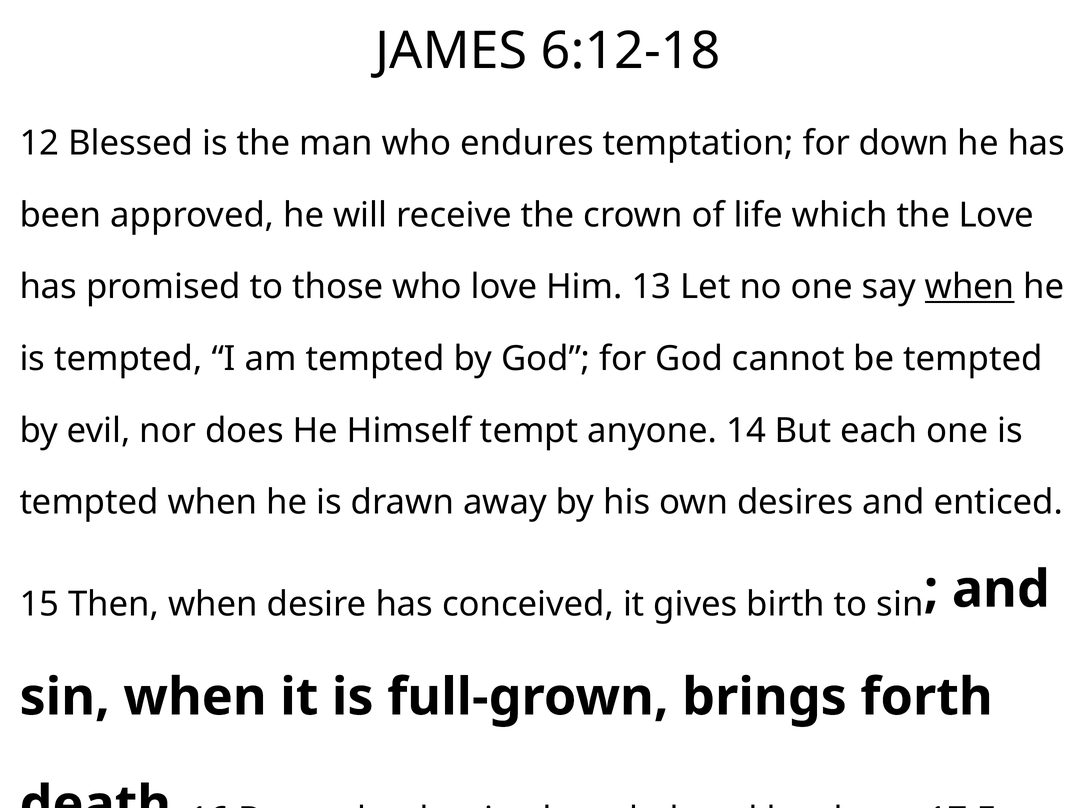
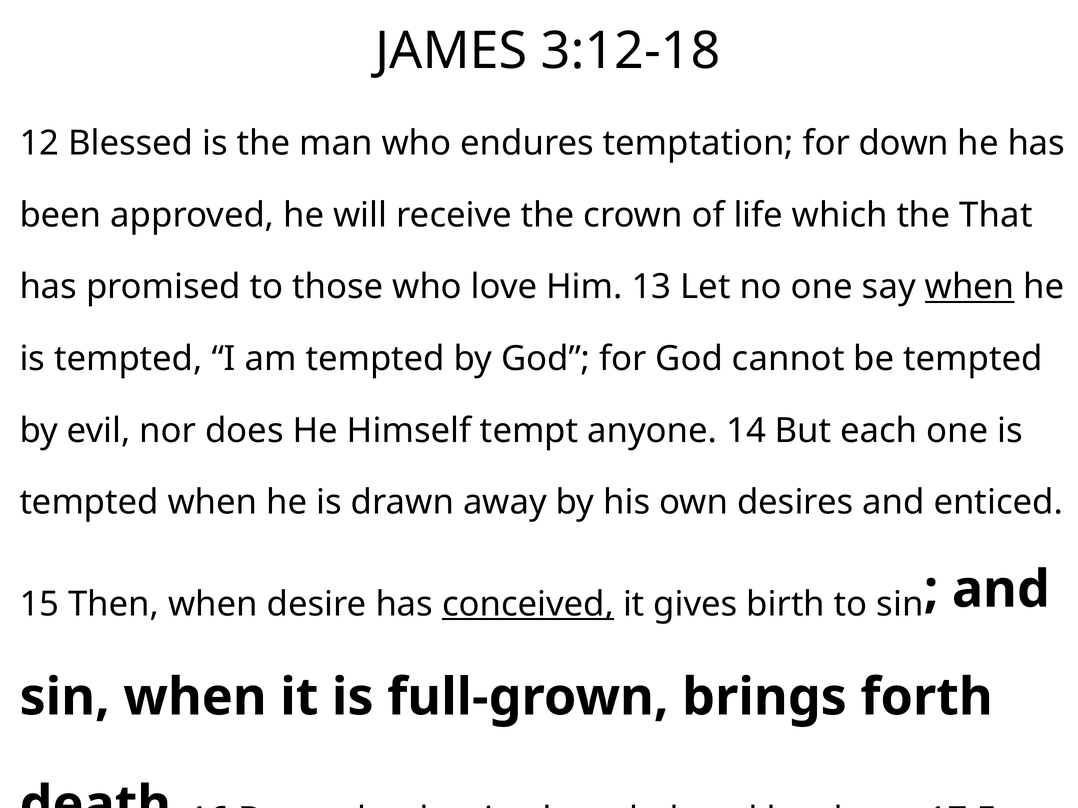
6:12-18: 6:12-18 -> 3:12-18 (631, 51)
the Love: Love -> That (996, 215)
conceived underline: none -> present (528, 605)
